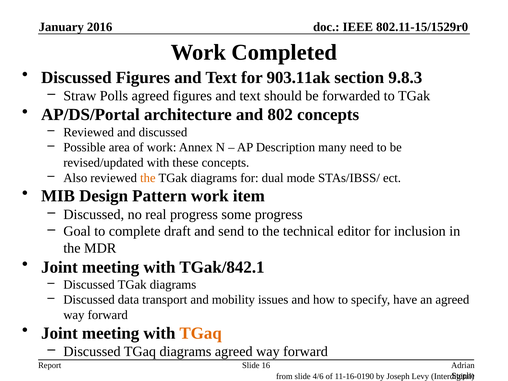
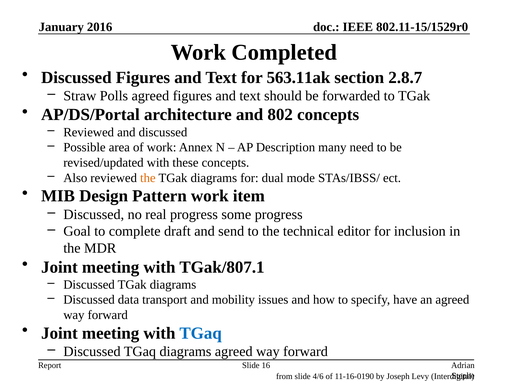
903.11ak: 903.11ak -> 563.11ak (298, 77)
9.8.3: 9.8.3 -> 2.8.7 (405, 77)
TGak/842.1: TGak/842.1 -> TGak/807.1 (222, 267)
TGaq colour: orange -> blue (201, 333)
